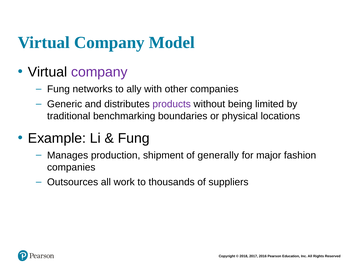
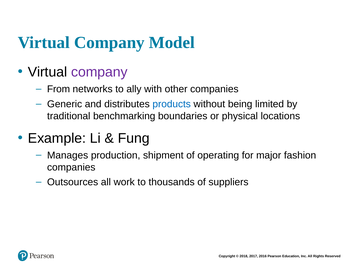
Fung: Fung -> From (59, 89)
products colour: purple -> blue (172, 104)
generally: generally -> operating (218, 155)
